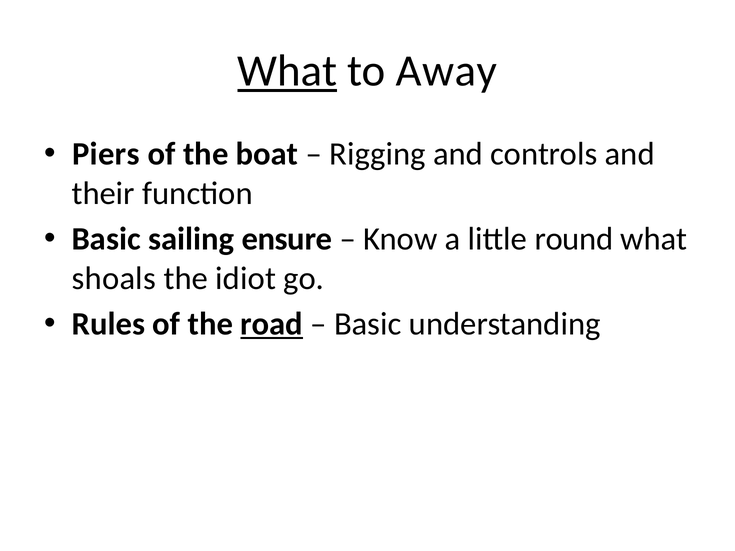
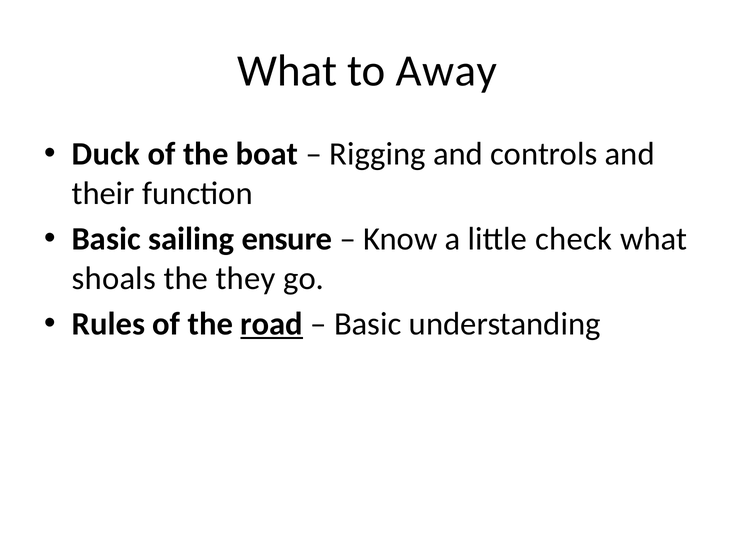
What underline: present -> none (287, 71)
Piers: Piers -> Duck (106, 154)
round: round -> check (574, 239)
idiot: idiot -> they (246, 278)
